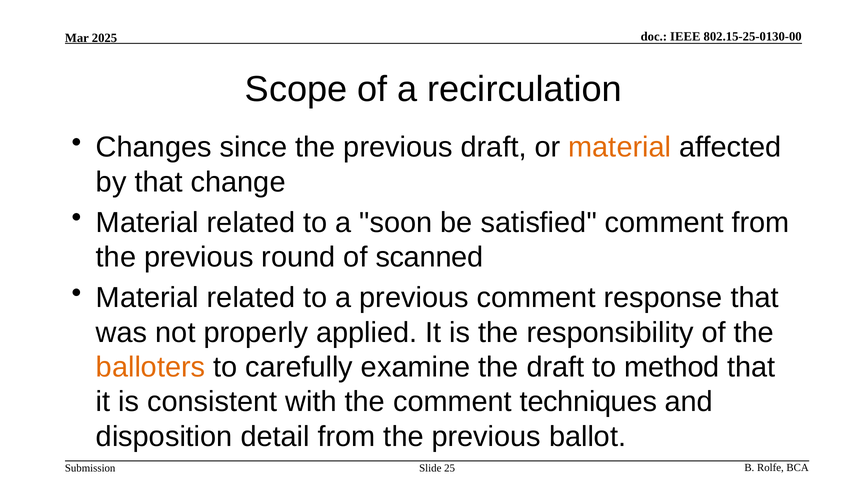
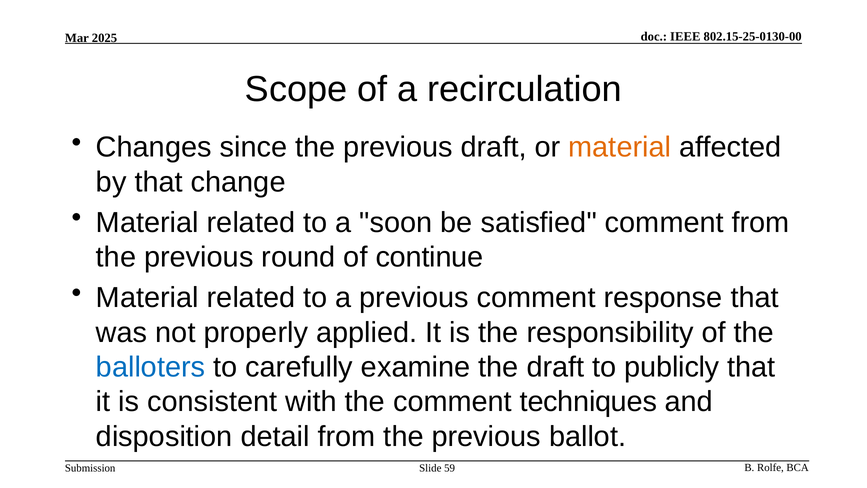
scanned: scanned -> continue (429, 257)
balloters colour: orange -> blue (151, 367)
method: method -> publicly (672, 367)
25: 25 -> 59 (450, 468)
